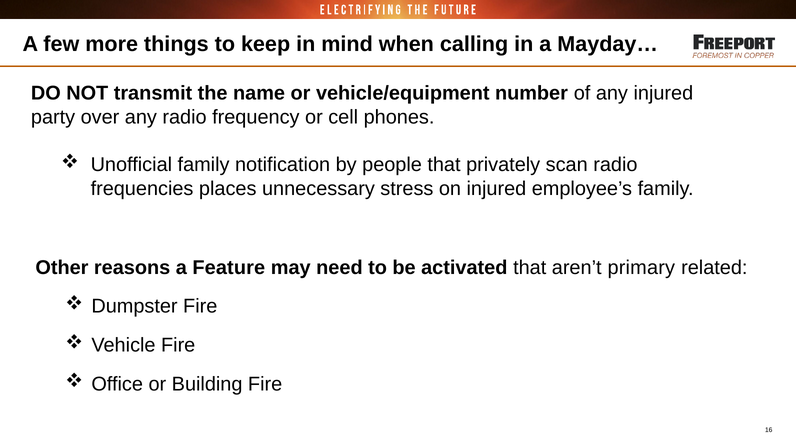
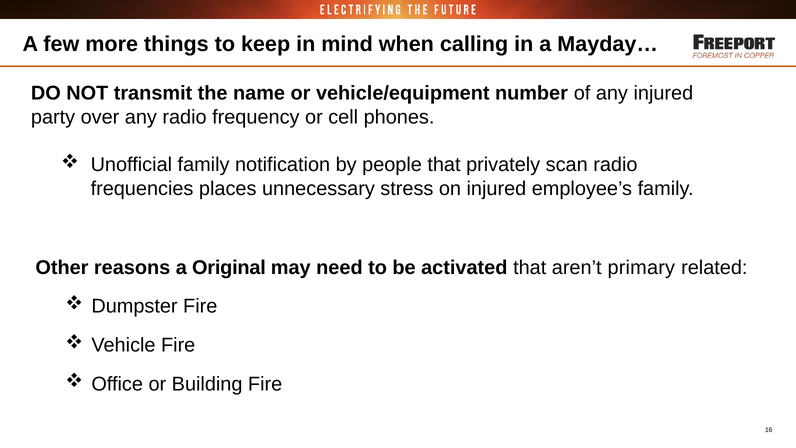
Feature: Feature -> Original (229, 267)
